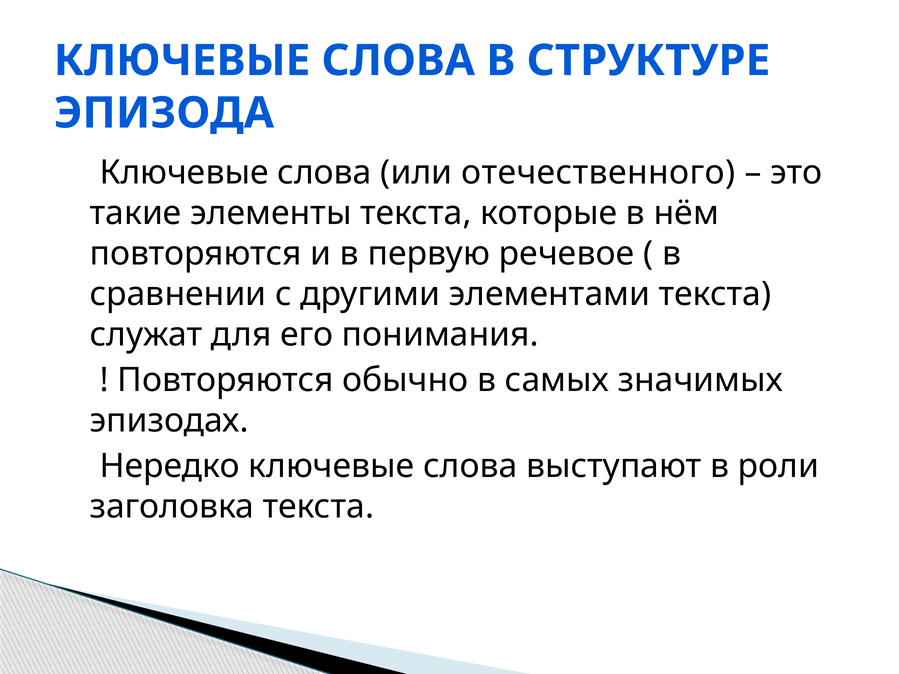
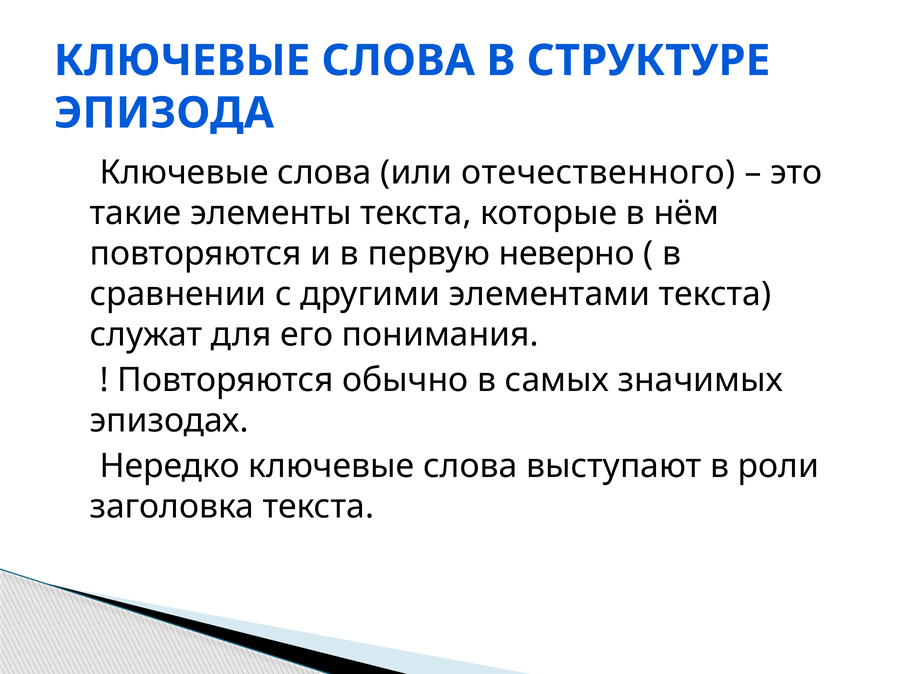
речевое: речевое -> неверно (567, 254)
